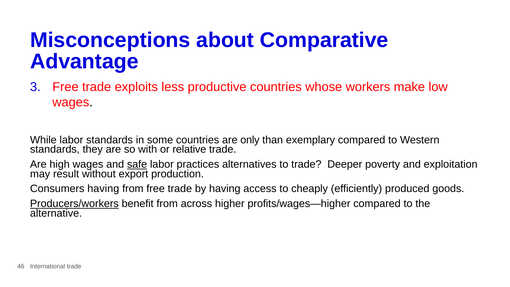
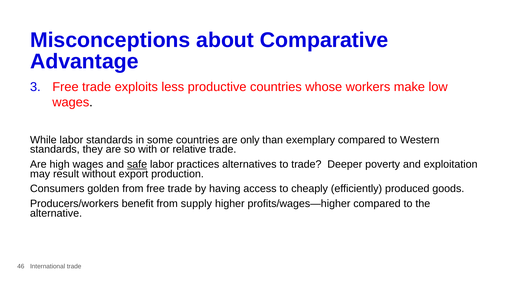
Consumers having: having -> golden (103, 189)
Producers/workers underline: present -> none (74, 204)
across: across -> supply (196, 204)
